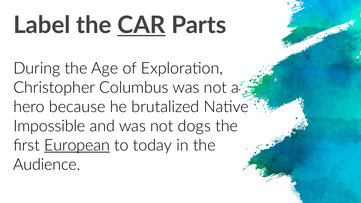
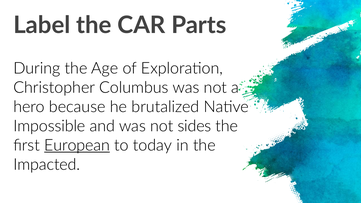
CAR underline: present -> none (141, 25)
dogs: dogs -> sides (194, 126)
Audience: Audience -> Impacted (47, 165)
